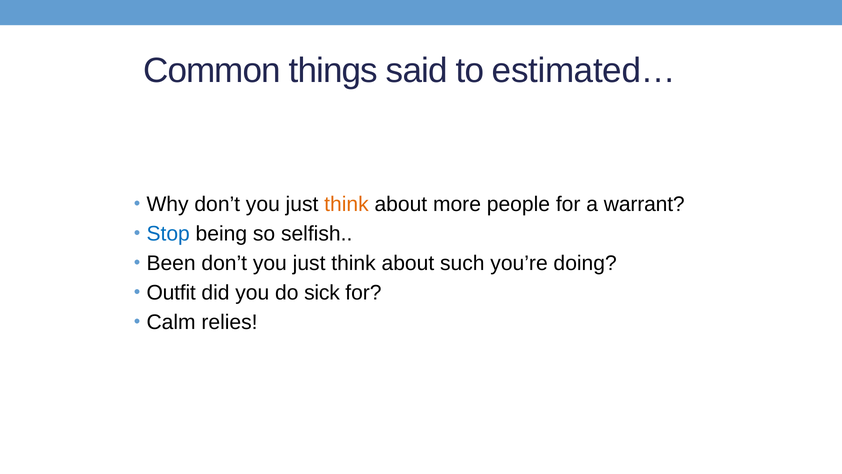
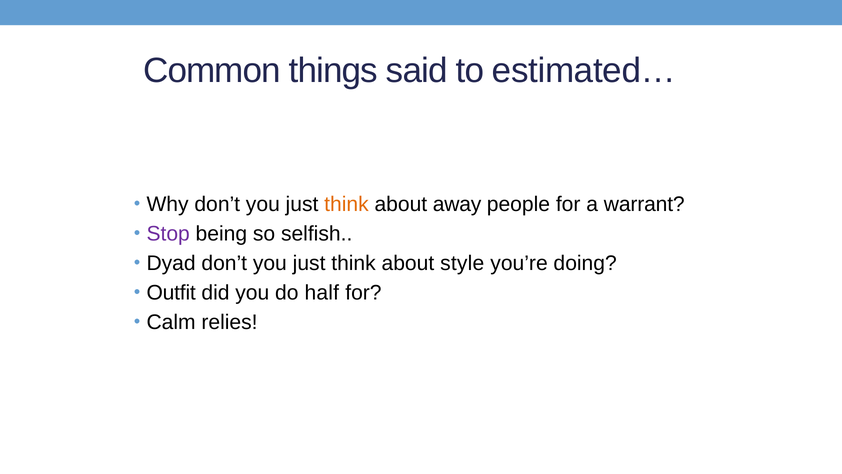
more: more -> away (457, 204)
Stop colour: blue -> purple (168, 234)
Been: Been -> Dyad (171, 263)
such: such -> style (462, 263)
sick: sick -> half (322, 293)
